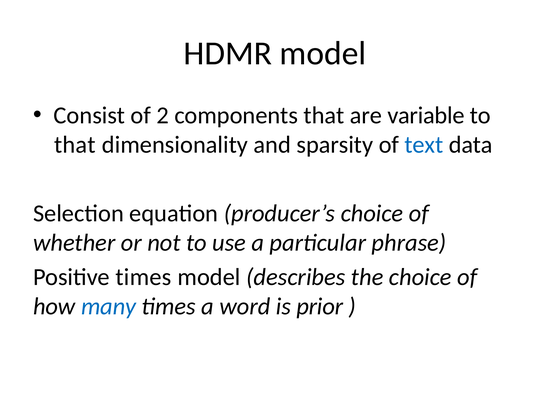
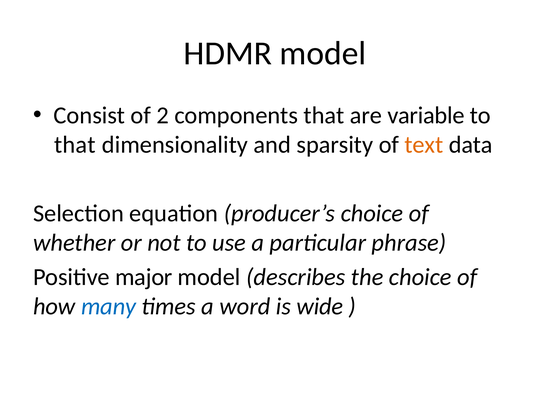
text colour: blue -> orange (424, 145)
Positive times: times -> major (144, 277)
prior: prior -> wide (320, 306)
